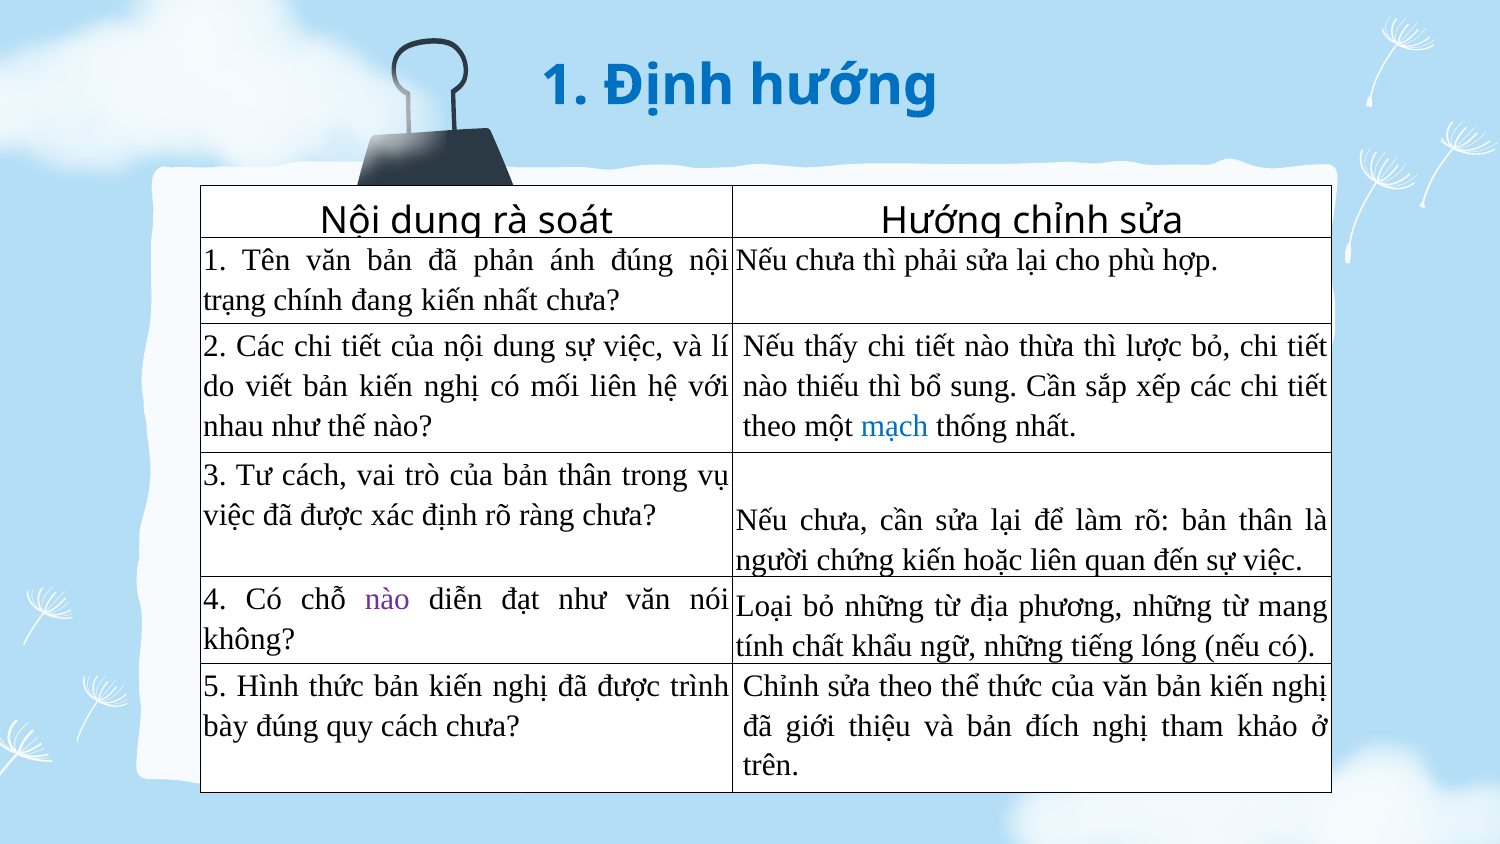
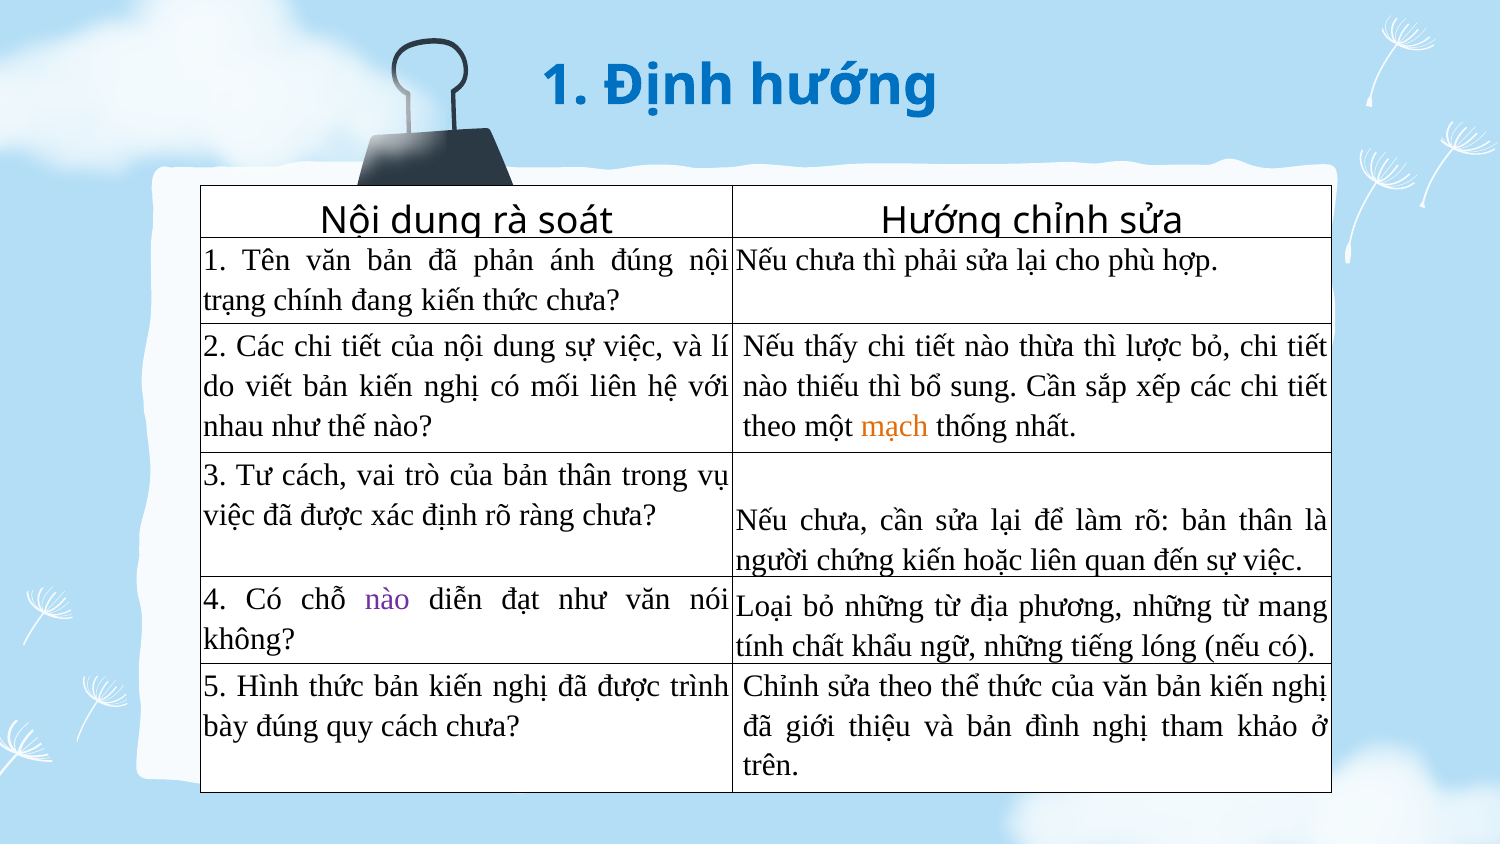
kiến nhất: nhất -> thức (510, 300)
mạch colour: blue -> orange (895, 426)
đích: đích -> đình (1052, 725)
